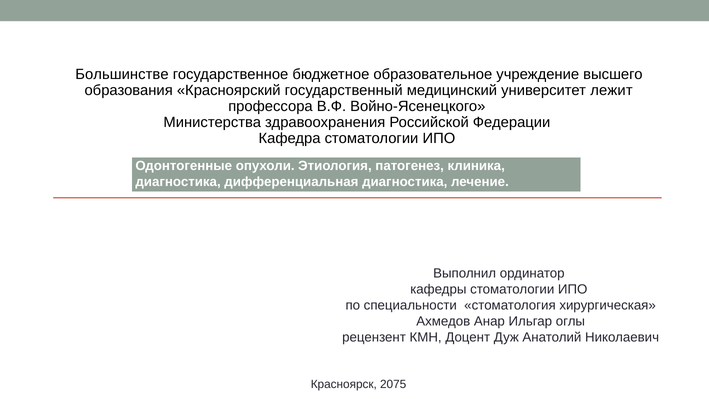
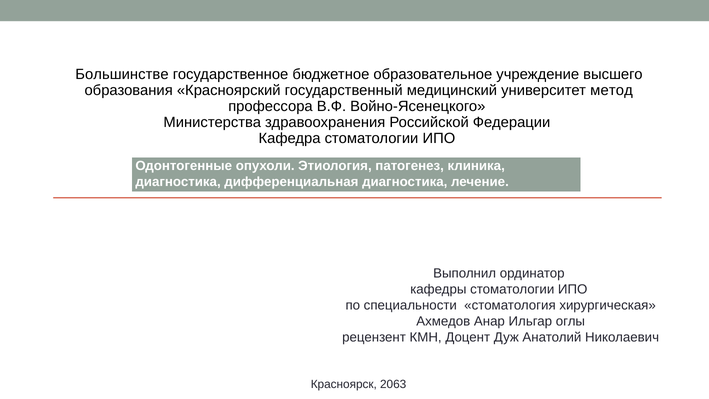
лежит: лежит -> метод (611, 91)
2075: 2075 -> 2063 (393, 384)
